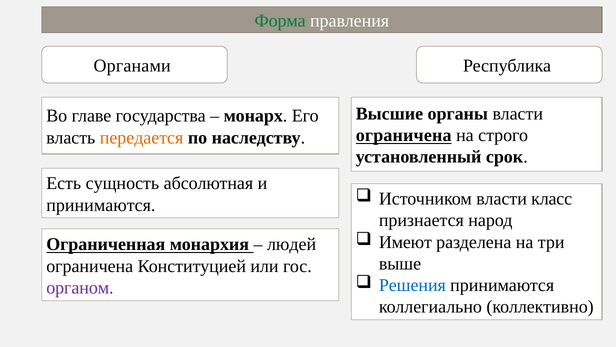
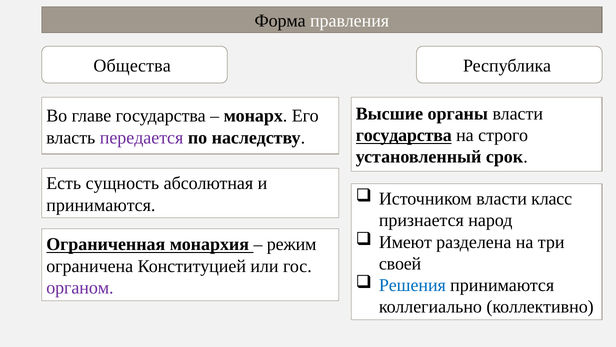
Форма colour: green -> black (280, 21)
Органами: Органами -> Общества (132, 66)
ограничена: ограничена -> государства (404, 135)
передается colour: orange -> purple (142, 137)
людей: людей -> режим (292, 244)
выше: выше -> своей (400, 263)
